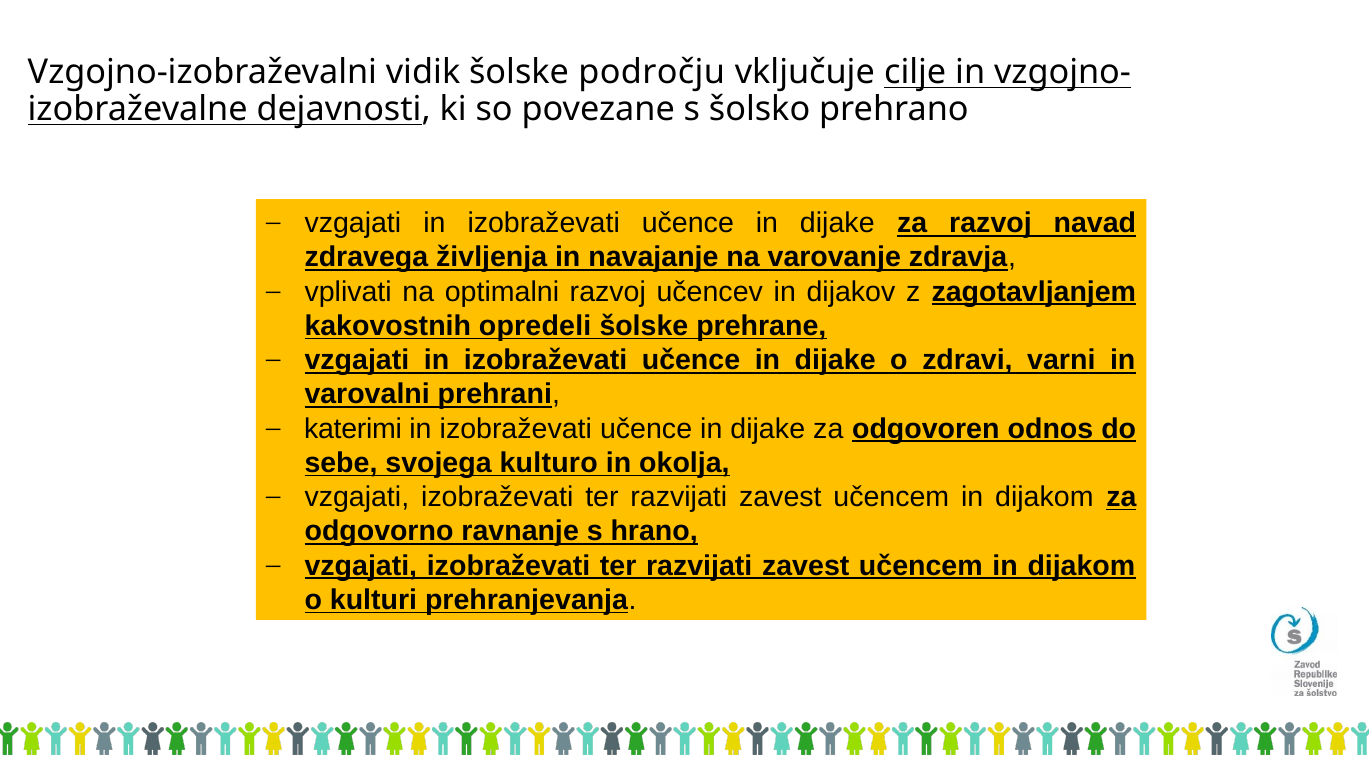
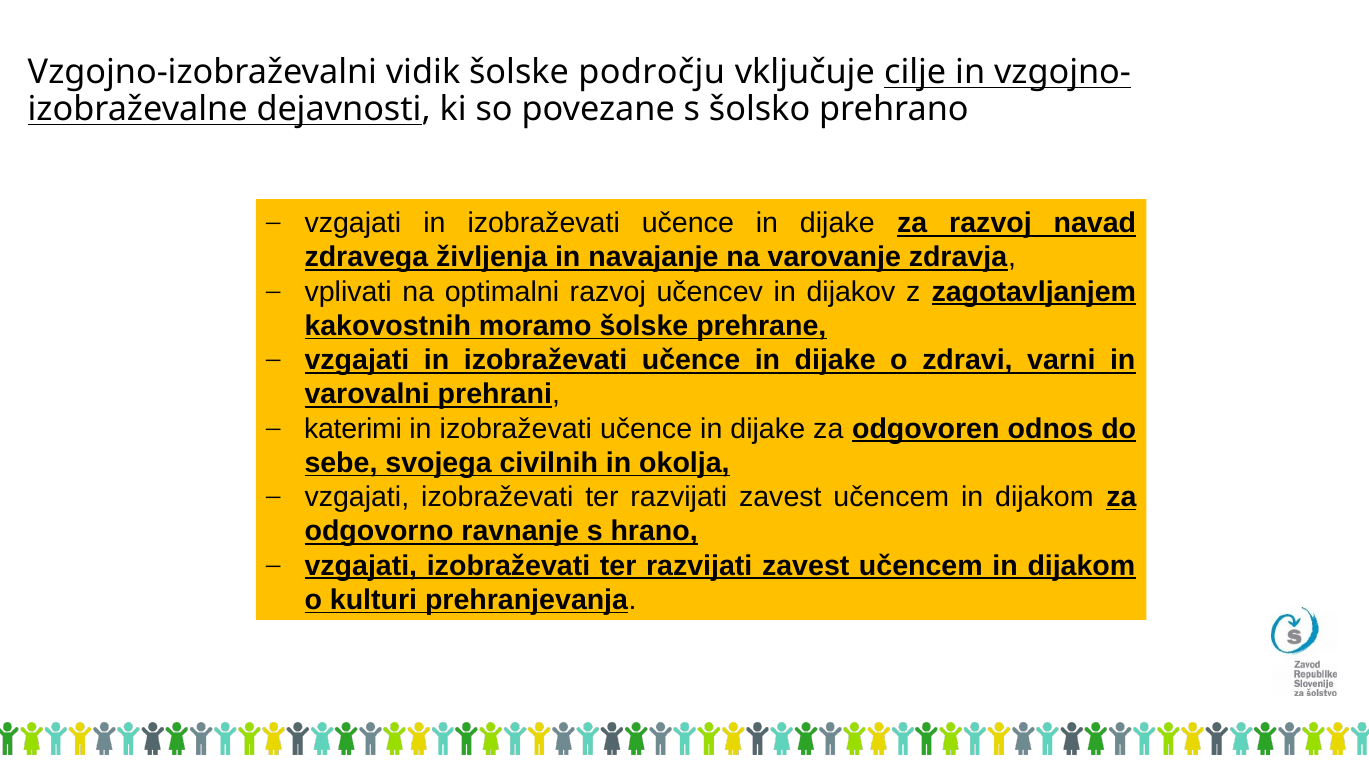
opredeli: opredeli -> moramo (535, 326)
kulturo: kulturo -> civilnih (549, 463)
